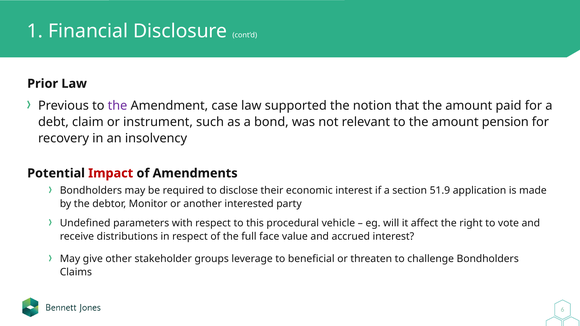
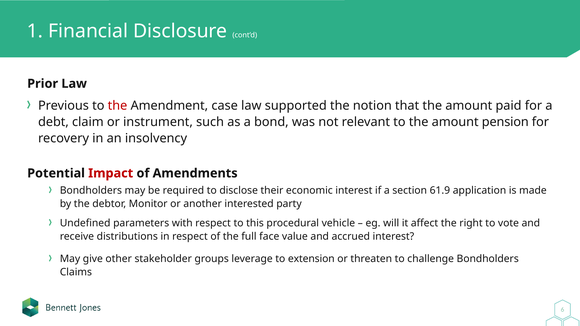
the colour: purple -> red (118, 106)
51.9: 51.9 -> 61.9 (440, 191)
beneficial: beneficial -> extension (311, 259)
